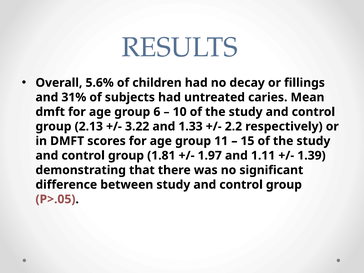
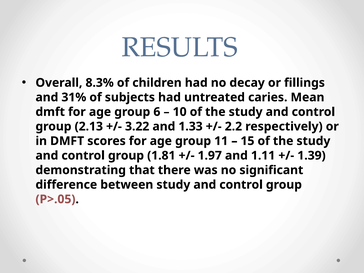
5.6%: 5.6% -> 8.3% (100, 83)
